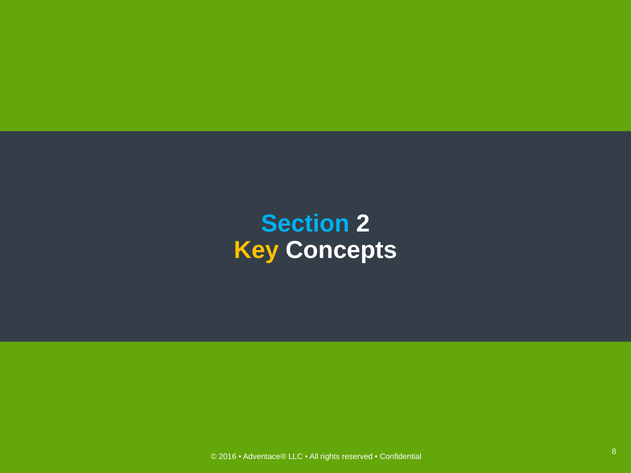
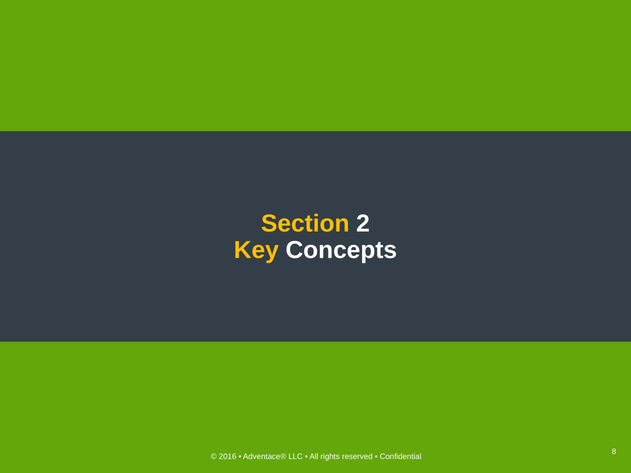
Section colour: light blue -> yellow (305, 224)
